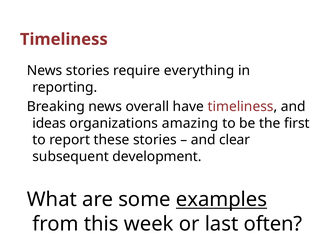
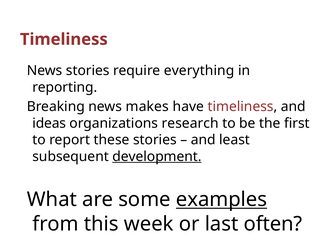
overall: overall -> makes (147, 107)
amazing: amazing -> research (190, 123)
clear: clear -> least (235, 140)
development underline: none -> present (157, 156)
